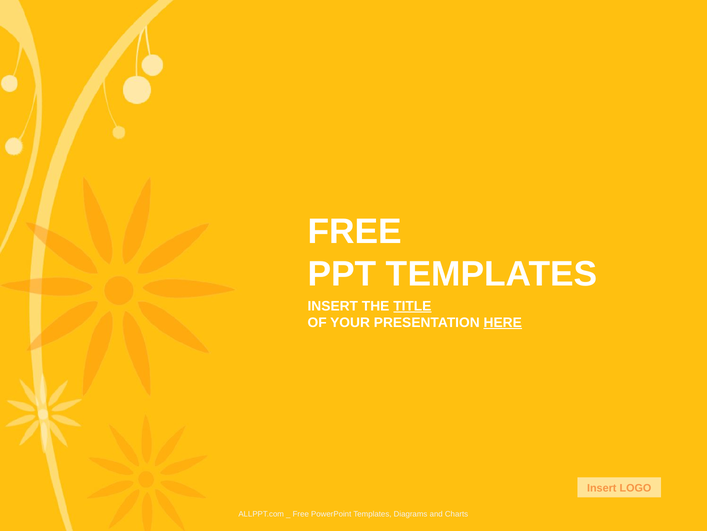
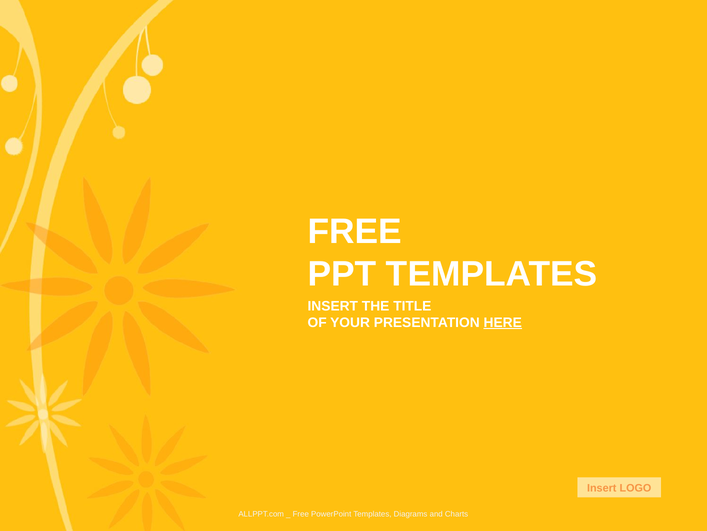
TITLE underline: present -> none (412, 306)
